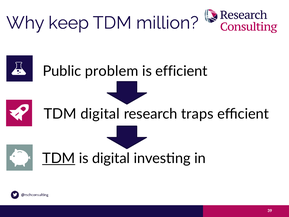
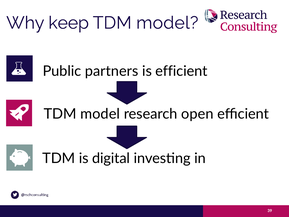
million: million -> model (167, 23)
problem: problem -> partners (112, 71)
digital: digital -> model (100, 114)
traps: traps -> open (197, 114)
TDM underline: present -> none (59, 158)
